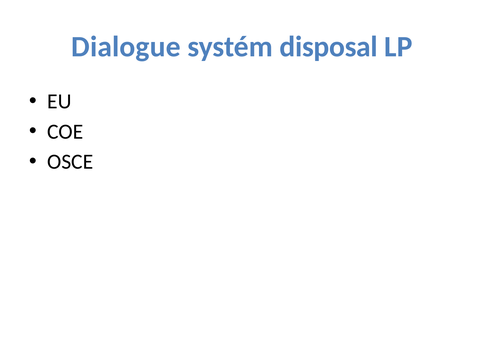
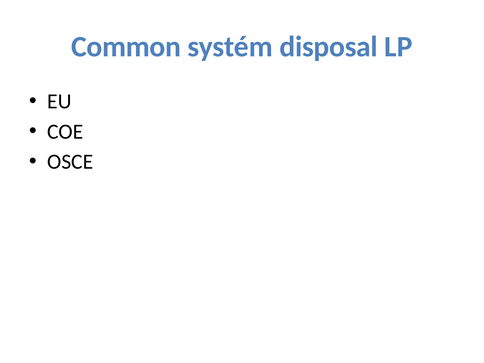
Dialogue: Dialogue -> Common (126, 47)
